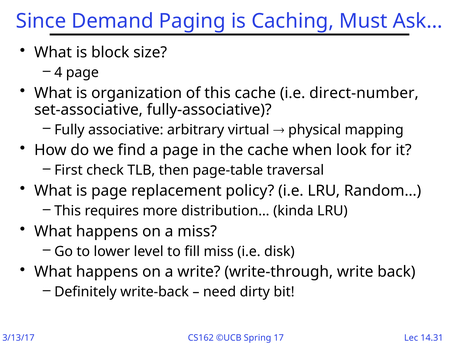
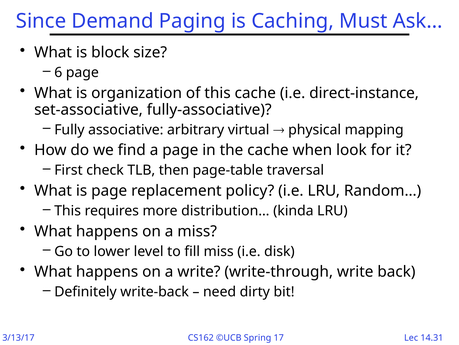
4: 4 -> 6 (58, 72)
direct-number: direct-number -> direct-instance (364, 93)
